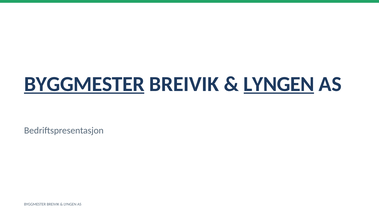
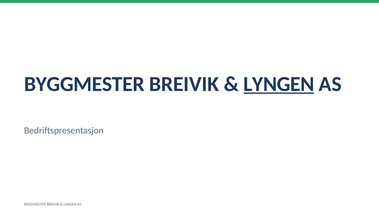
BYGGMESTER underline: present -> none (84, 84)
